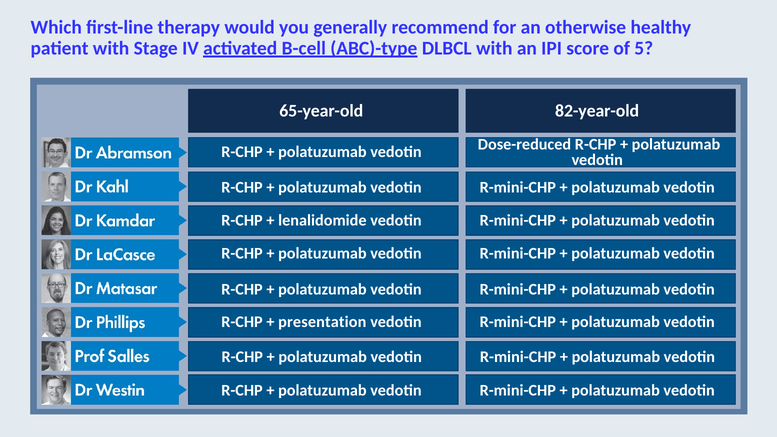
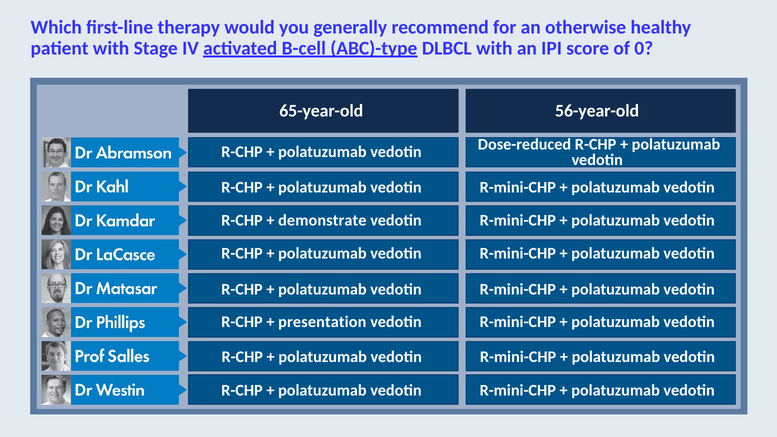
5: 5 -> 0 (644, 48)
82-year-old: 82-year-old -> 56-year-old (597, 111)
lenalidomide: lenalidomide -> demonstrate (322, 220)
